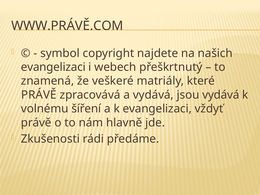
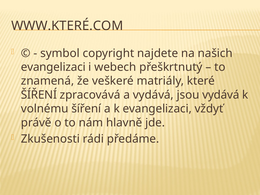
WWW.PRÁVĚ.COM: WWW.PRÁVĚ.COM -> WWW.KTERÉ.COM (67, 26)
PRÁVĚ: PRÁVĚ -> ŠÍŘENÍ (39, 95)
